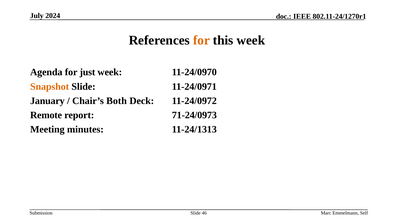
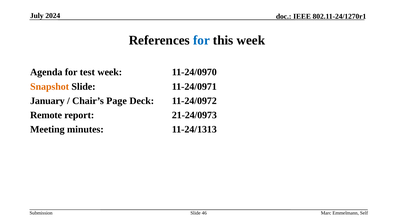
for colour: orange -> blue (201, 40)
just: just -> test (87, 72)
Both: Both -> Page (117, 101)
71-24/0973: 71-24/0973 -> 21-24/0973 (194, 115)
